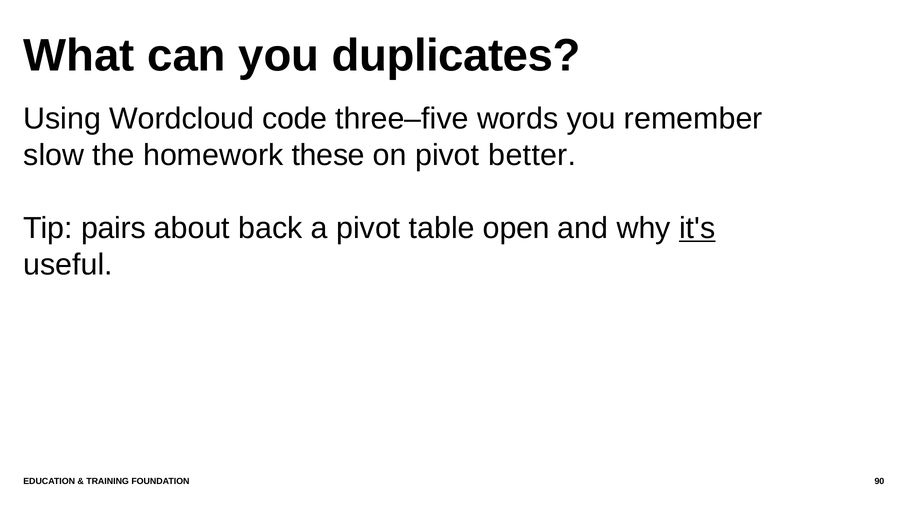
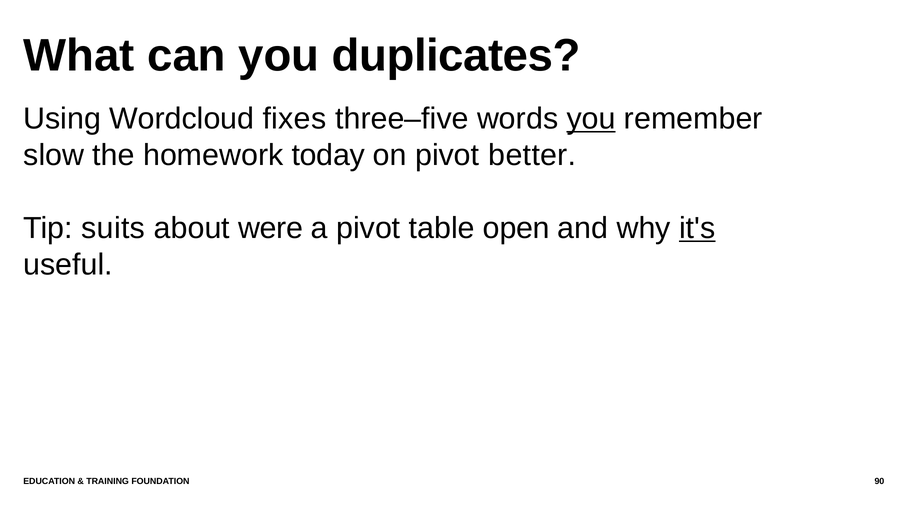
code: code -> fixes (295, 119)
you underline: none -> present (591, 119)
these: these -> today (328, 155)
pairs: pairs -> suits (113, 228)
back: back -> were (271, 228)
